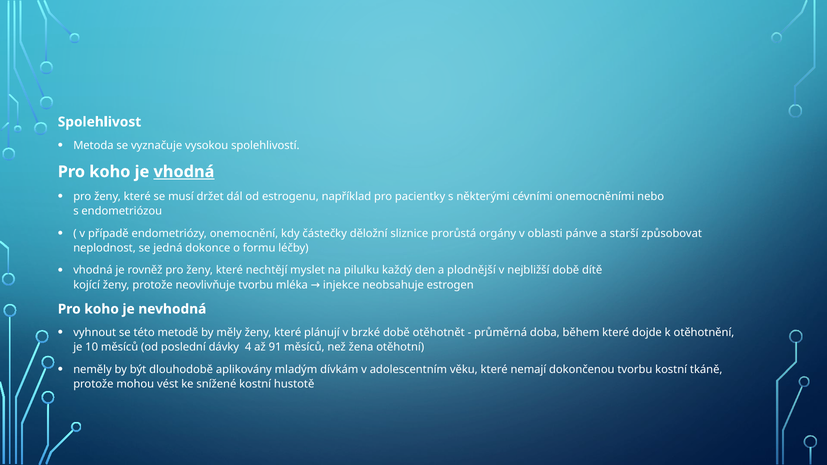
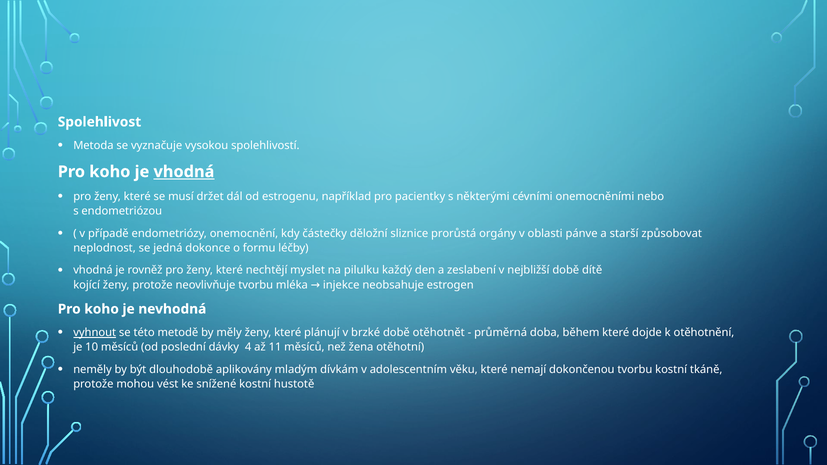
plodnější: plodnější -> zeslabení (472, 270)
vyhnout underline: none -> present (95, 333)
91: 91 -> 11 (275, 347)
